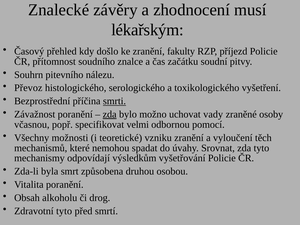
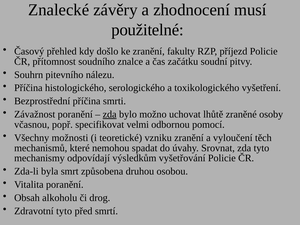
lékařským: lékařským -> použitelné (148, 30)
Převoz: Převoz -> Příčina (28, 88)
smrti underline: present -> none (114, 101)
vady: vady -> lhůtě (213, 114)
